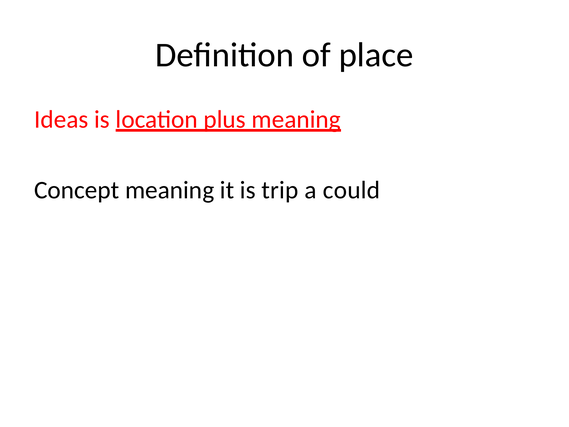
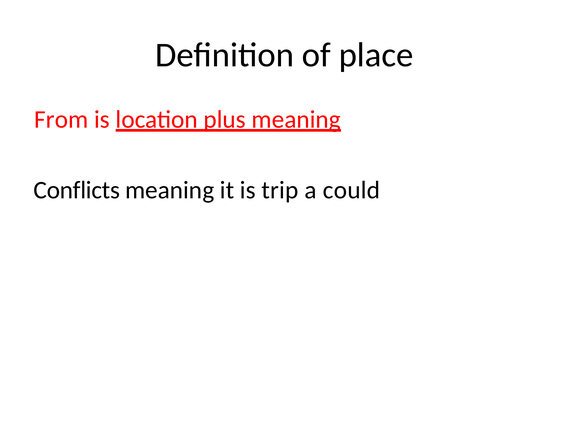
Ideas: Ideas -> From (61, 119)
Concept: Concept -> Conflicts (77, 190)
